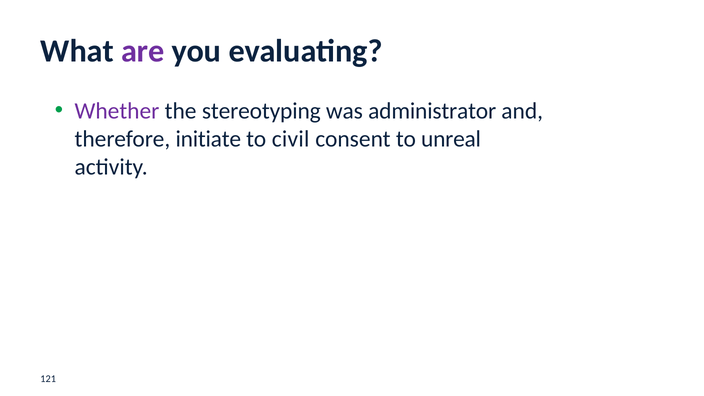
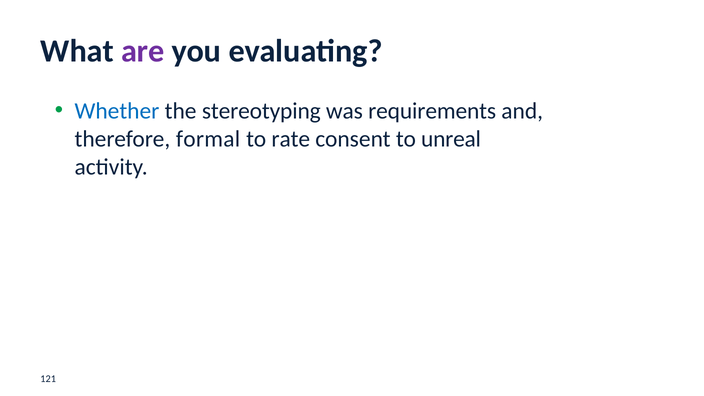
Whether colour: purple -> blue (117, 111)
administrator: administrator -> requirements (432, 111)
initiate: initiate -> formal (208, 139)
civil: civil -> rate (291, 139)
